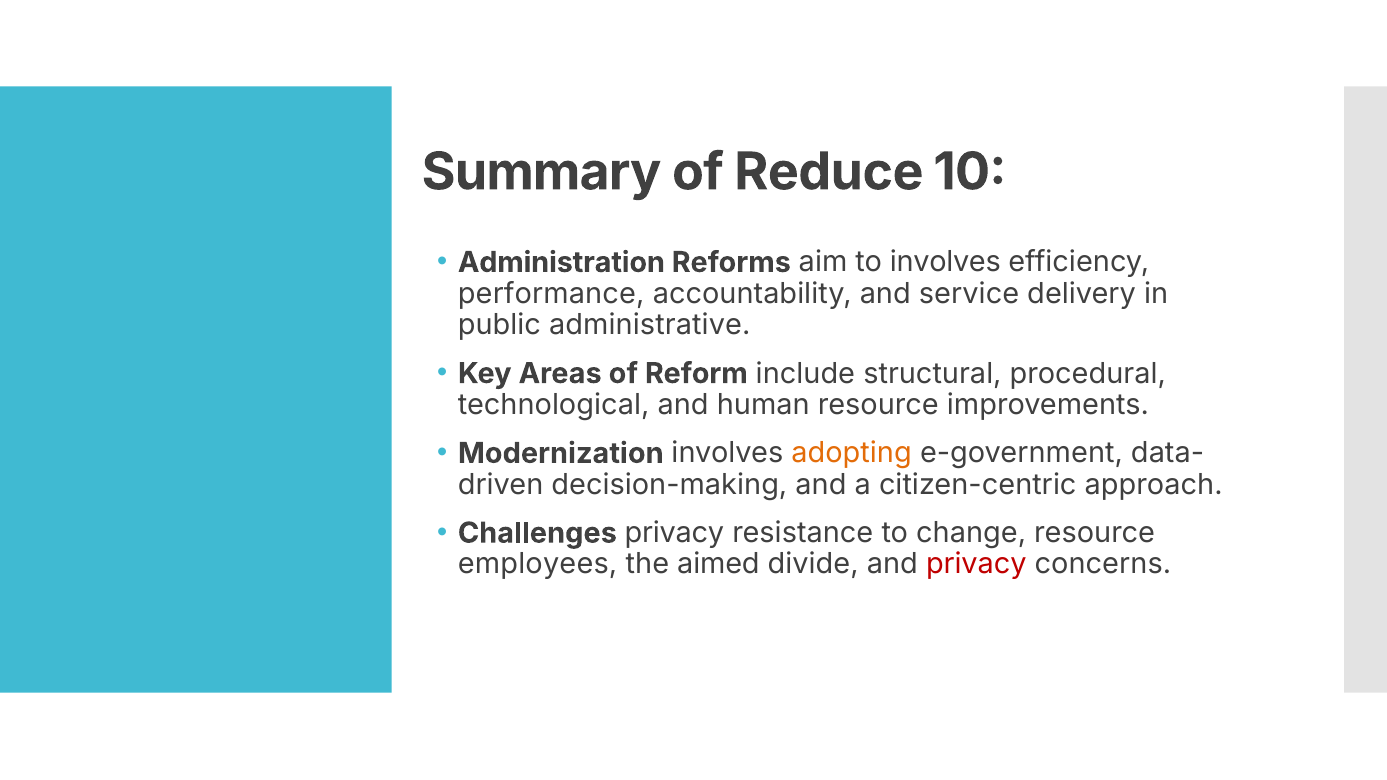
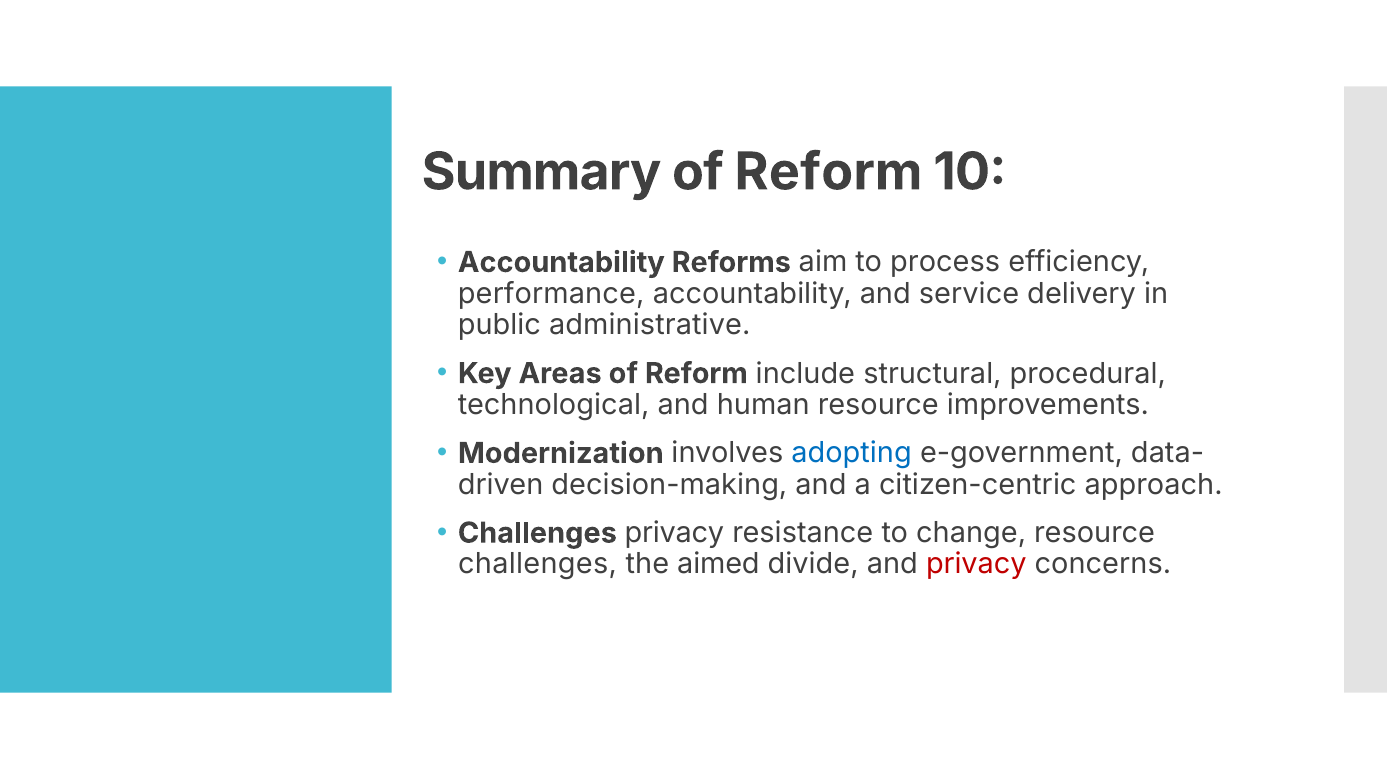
Summary of Reduce: Reduce -> Reform (828, 172)
Administration: Administration -> Accountability (561, 263)
to involves: involves -> process (945, 263)
adopting colour: orange -> blue (852, 453)
employees: employees -> challenges (538, 564)
